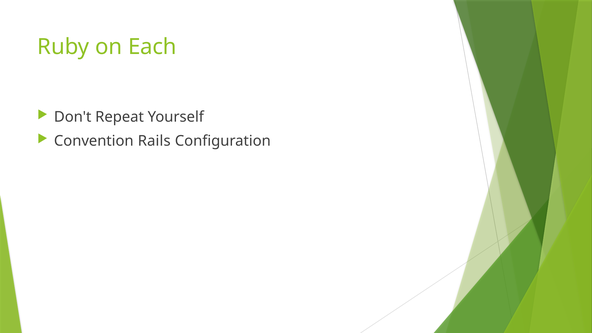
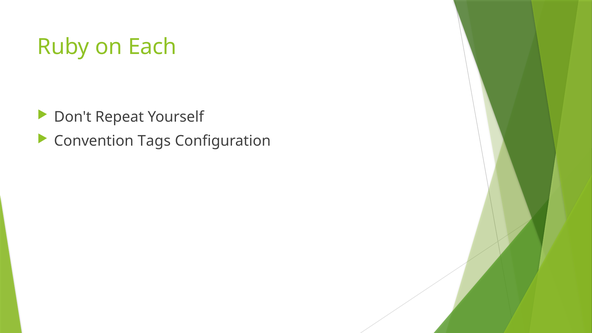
Rails: Rails -> Tags (154, 141)
